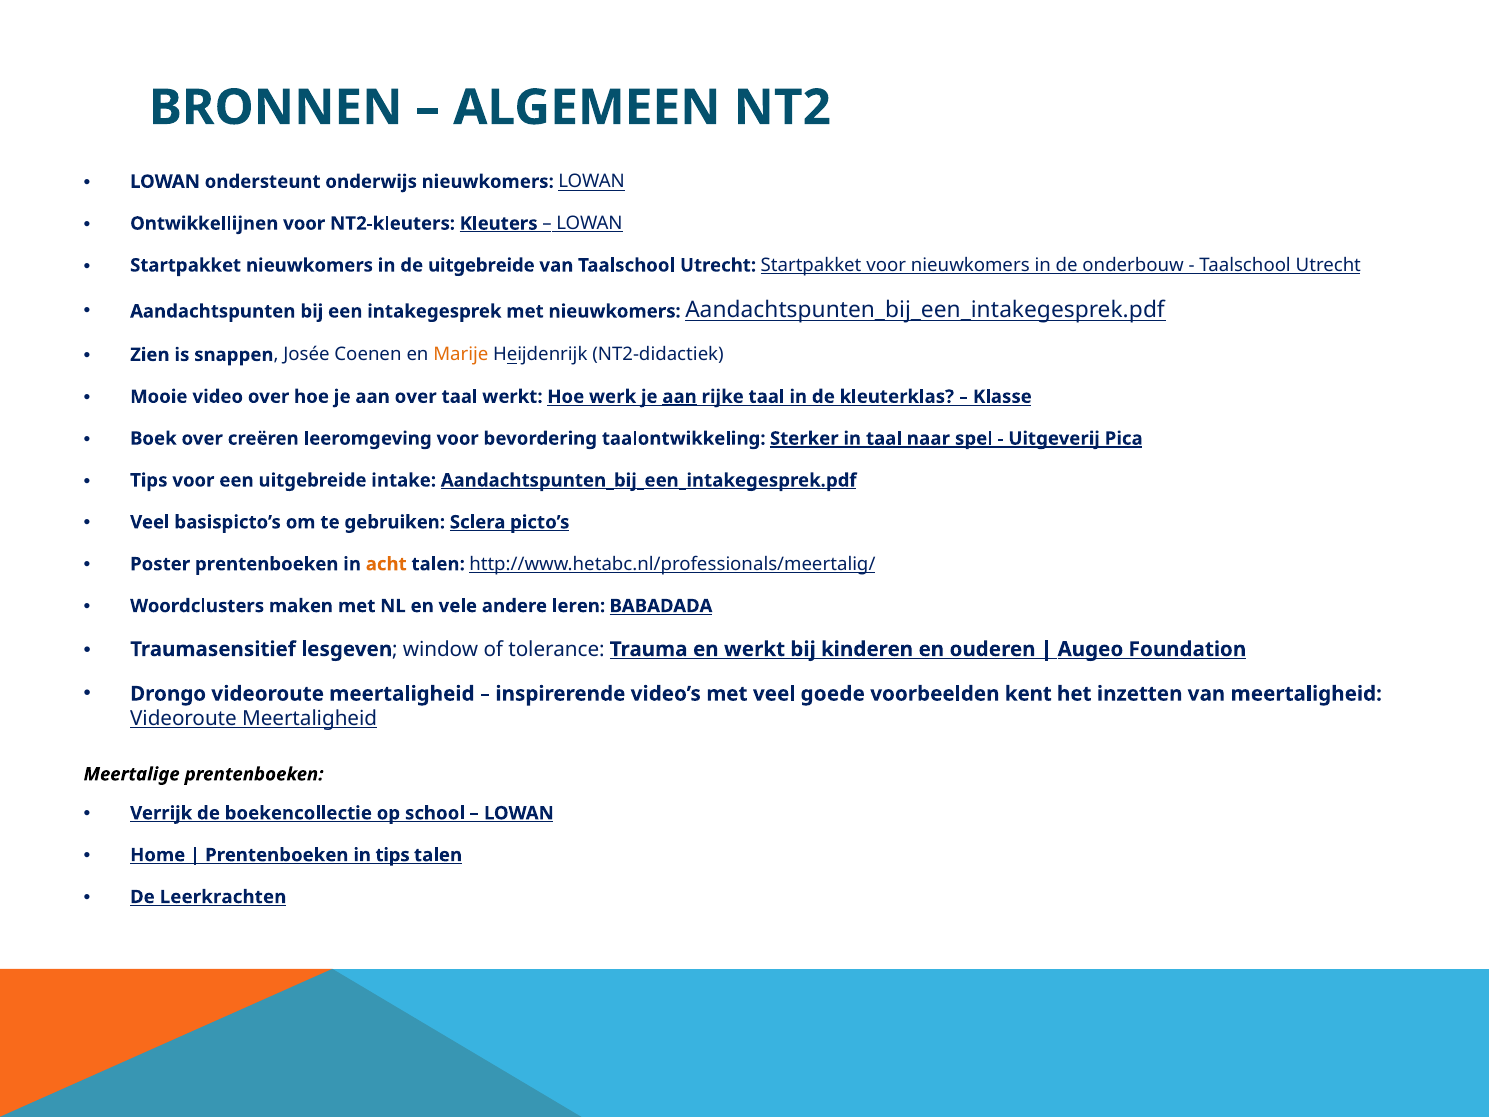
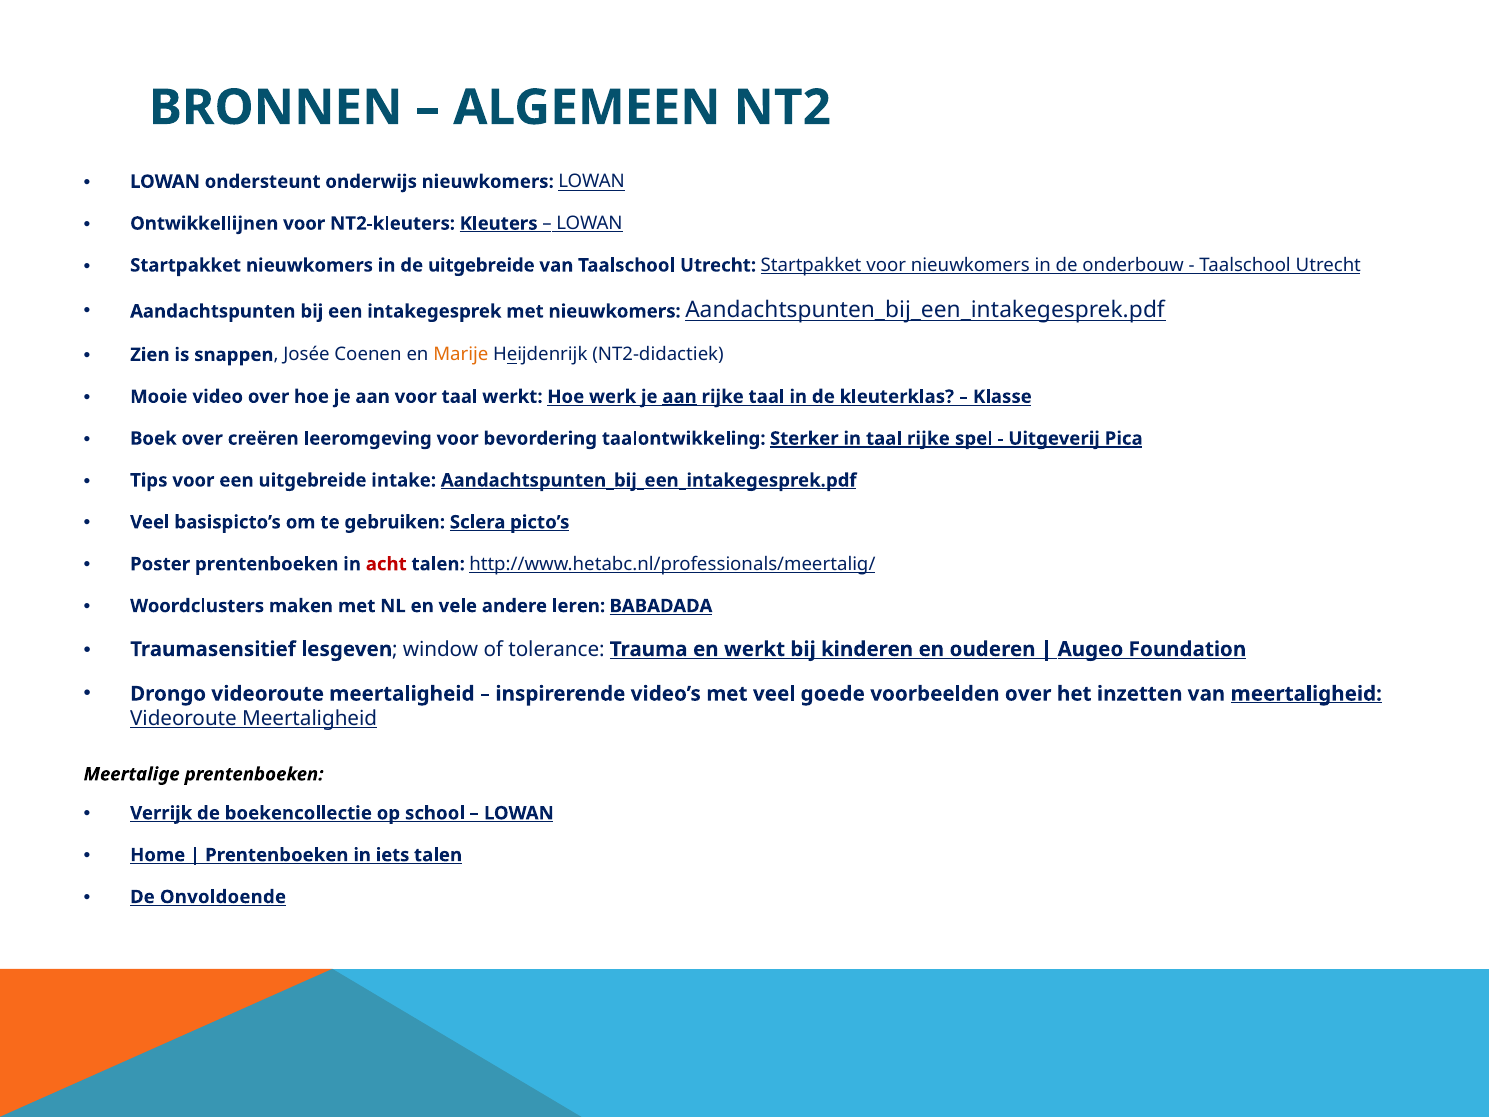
aan over: over -> voor (416, 397)
taal naar: naar -> rijke (928, 438)
acht colour: orange -> red (386, 564)
voorbeelden kent: kent -> over (1028, 694)
meertaligheid underline: none -> present (1306, 694)
in tips: tips -> iets (393, 855)
Leerkrachten: Leerkrachten -> Onvoldoende (223, 897)
